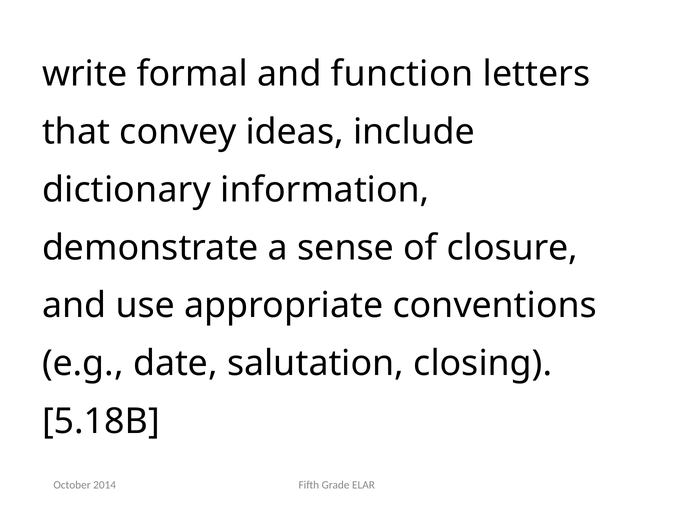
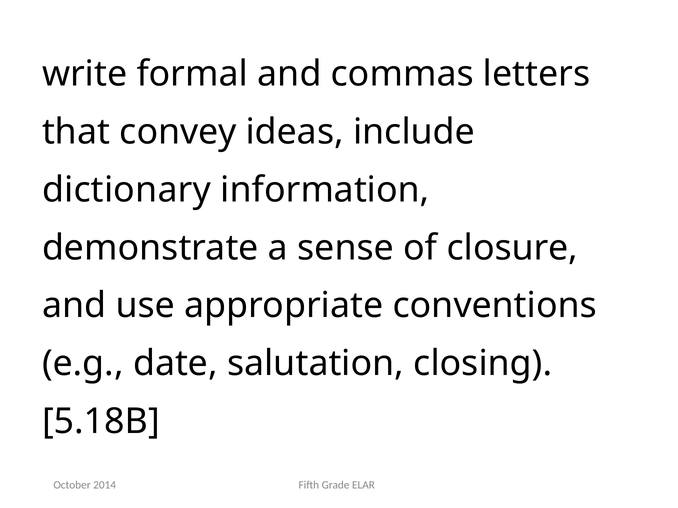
function: function -> commas (402, 74)
